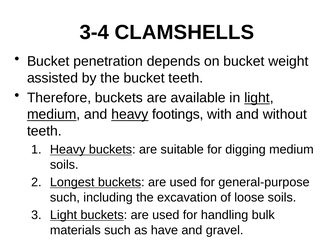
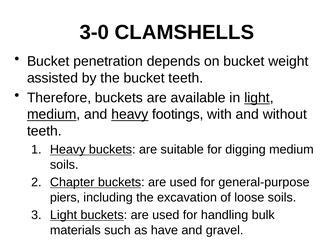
3-4: 3-4 -> 3-0 (94, 32)
Longest: Longest -> Chapter (72, 182)
such: such -> piers (65, 197)
